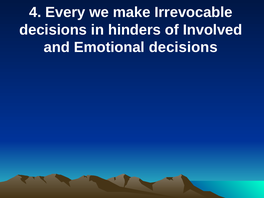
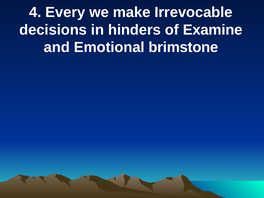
Involved: Involved -> Examine (213, 30)
Emotional decisions: decisions -> brimstone (183, 47)
